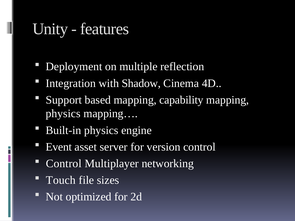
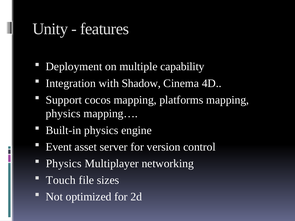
reflection: reflection -> capability (182, 67)
based: based -> cocos (98, 100)
capability: capability -> platforms (181, 100)
Control: Control -> Physics (64, 164)
